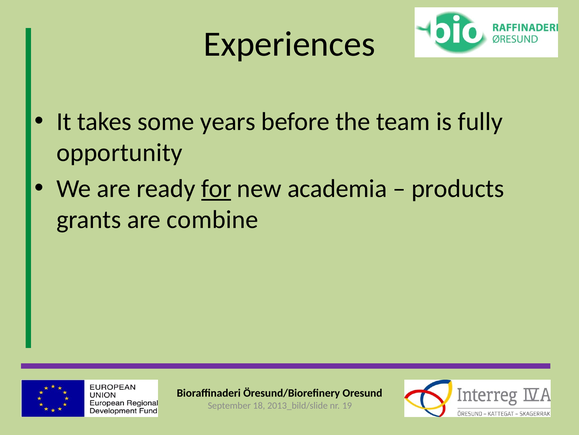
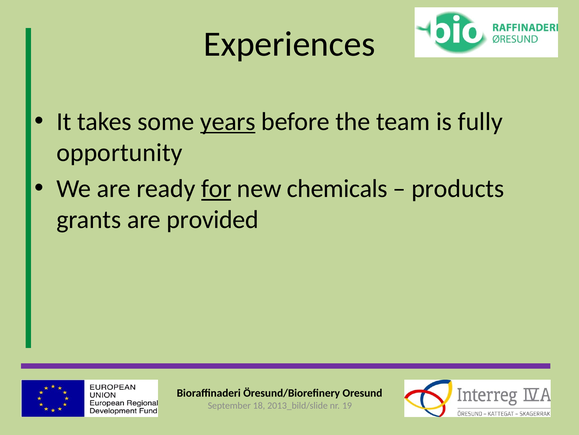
years underline: none -> present (228, 121)
academia: academia -> chemicals (337, 188)
combine: combine -> provided (213, 219)
